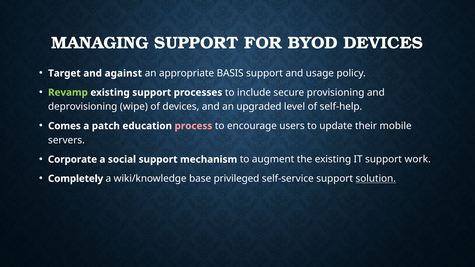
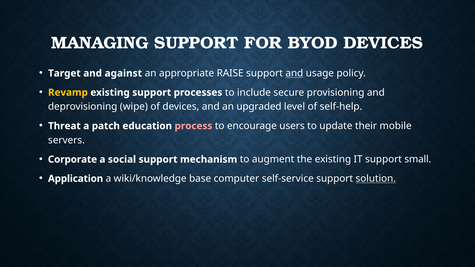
BASIS: BASIS -> RAISE (230, 73)
and underline: none -> present (294, 73)
Revamp colour: light green -> yellow (68, 93)
Comes: Comes -> Threat (64, 126)
work: work -> small (418, 159)
Completely: Completely -> Application (76, 179)
privileged: privileged -> computer (236, 179)
